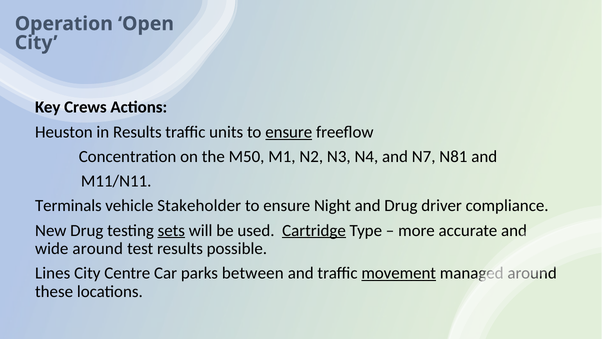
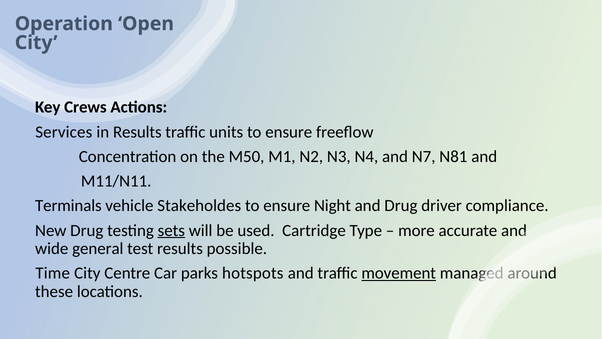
Heuston: Heuston -> Services (64, 132)
ensure underline: present -> none (289, 132)
Stakeholder: Stakeholder -> Stakeholdes (199, 206)
Cartridge underline: present -> none (314, 230)
wide around: around -> general (98, 248)
Lines: Lines -> Time (53, 273)
between: between -> hotspots (253, 273)
